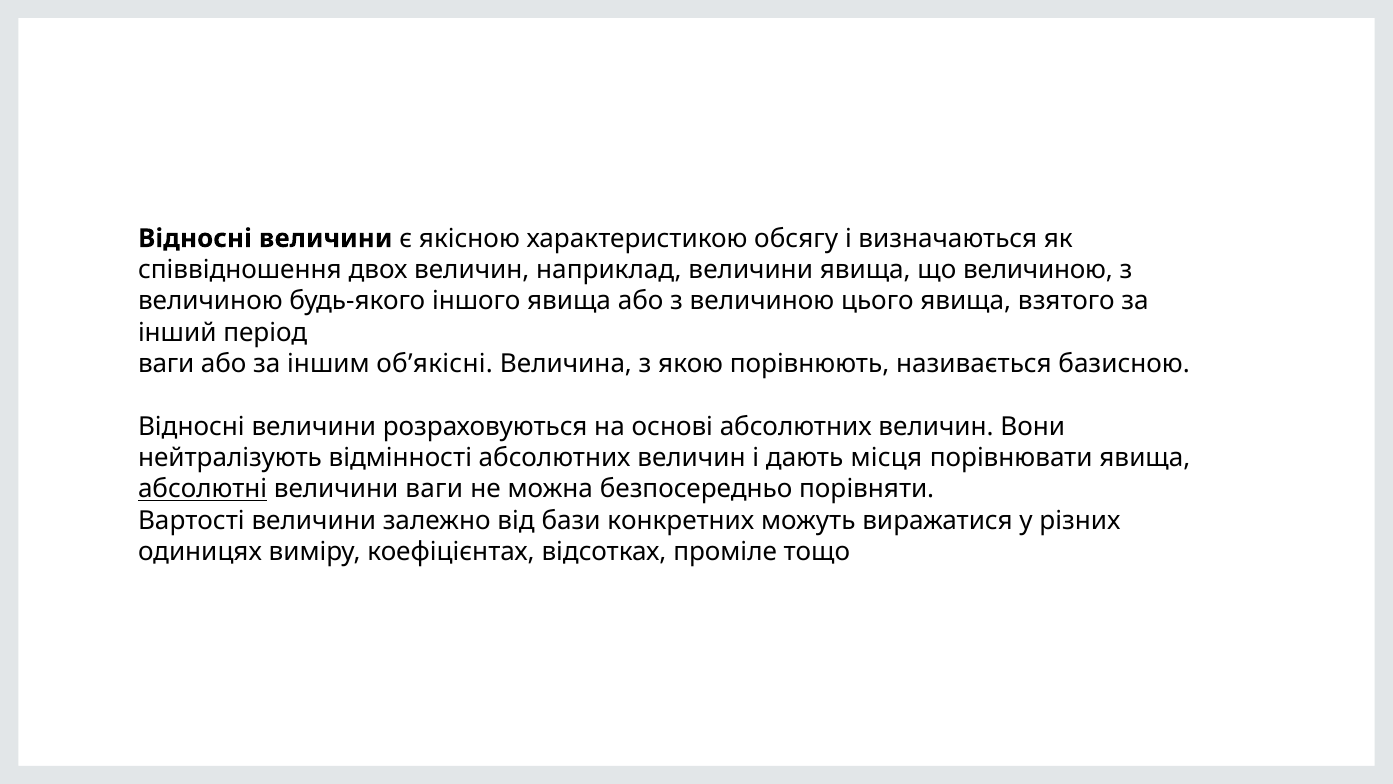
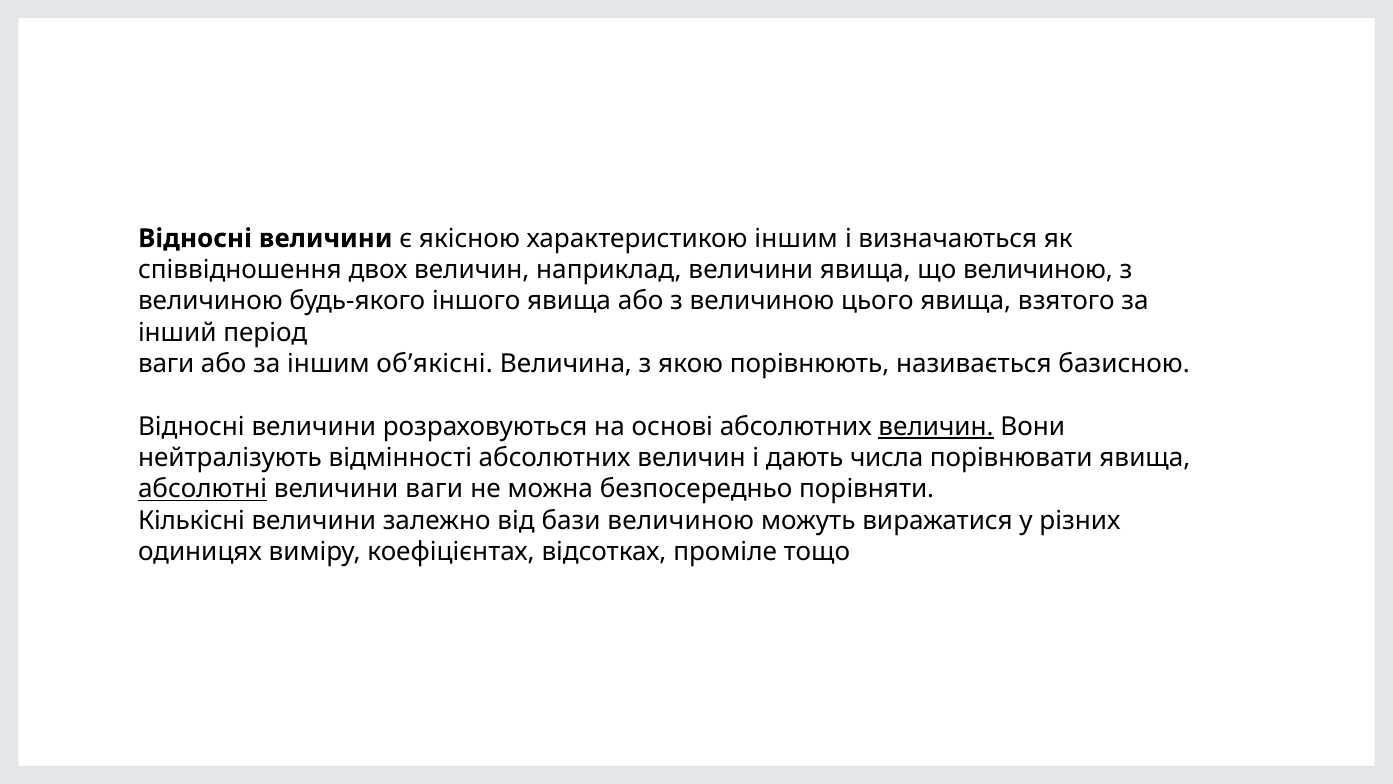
характеристикою обсягу: обсягу -> іншим (796, 238)
величин underline: none -> present (936, 426)
місця: місця -> числа (887, 458)
Вартості: Вартості -> Кількісні (191, 520)
бази конкретних: конкретних -> величиною (681, 520)
